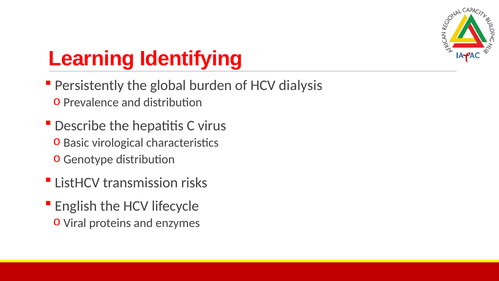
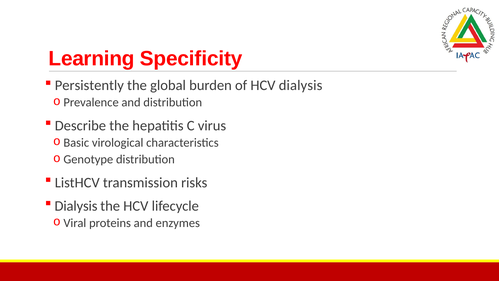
Identifying: Identifying -> Specificity (191, 58)
English: English -> Dialysis (76, 206)
